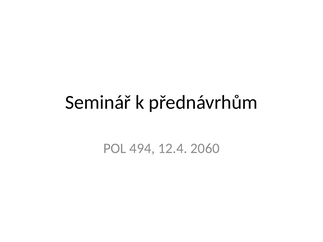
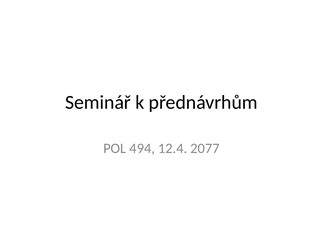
2060: 2060 -> 2077 (205, 149)
